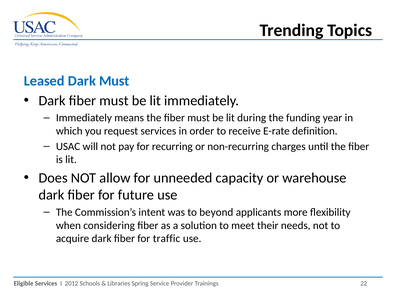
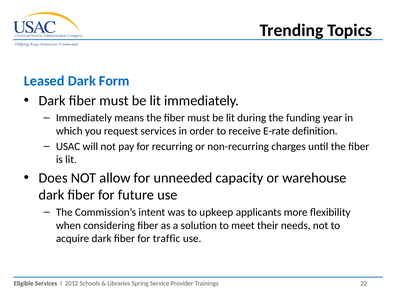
Dark Must: Must -> Form (114, 81)
beyond: beyond -> upkeep (216, 212)
